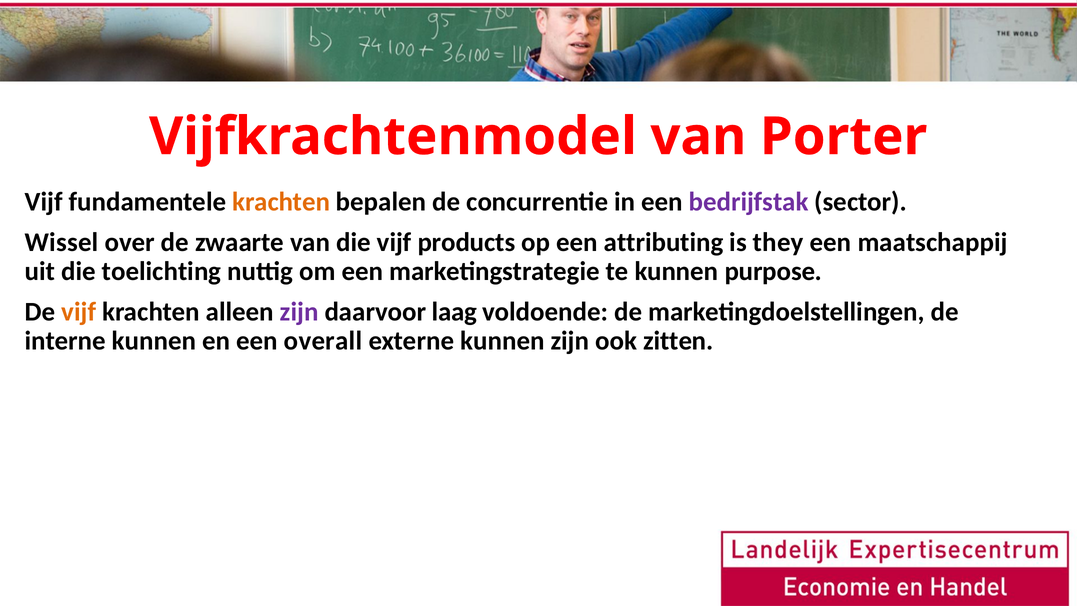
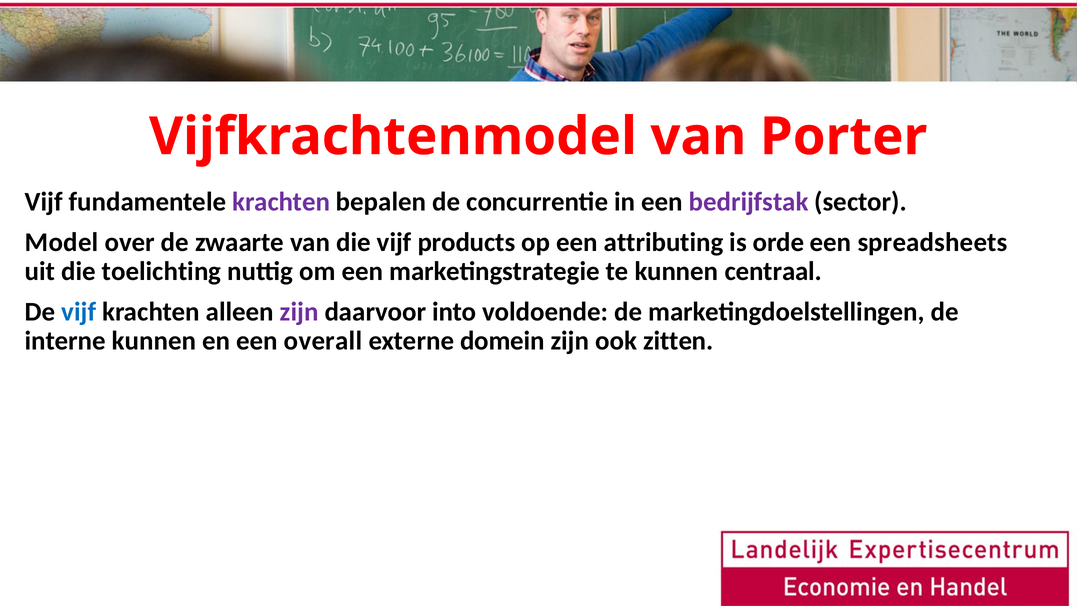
krachten colour: orange -> purple (281, 202)
Wissel: Wissel -> Model (62, 242)
they: they -> orde (778, 242)
maatschappij: maatschappij -> spreadsheets (933, 242)
purpose: purpose -> centraal (773, 271)
vijf colour: orange -> blue (79, 312)
laag: laag -> into (454, 312)
externe kunnen: kunnen -> domein (502, 341)
